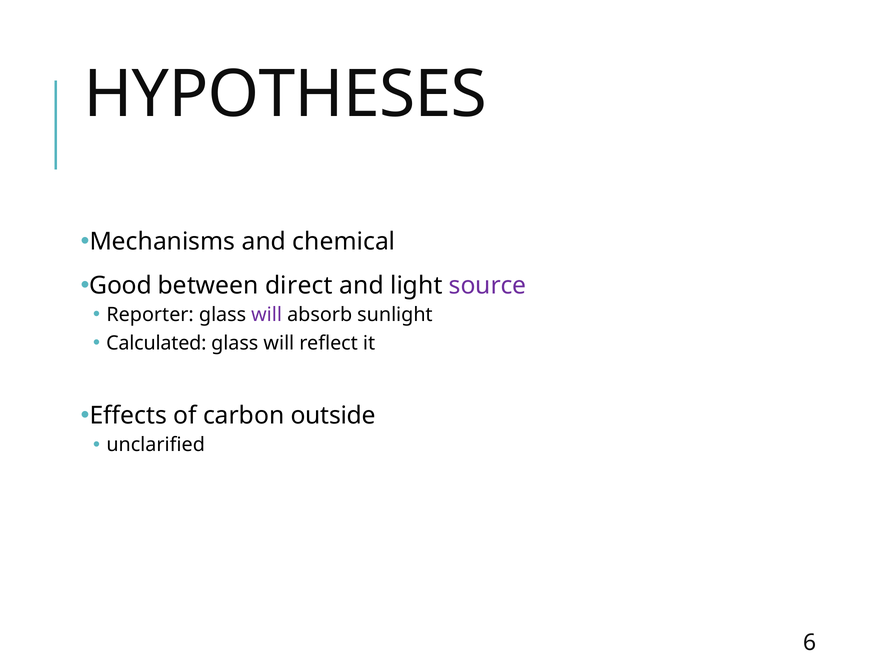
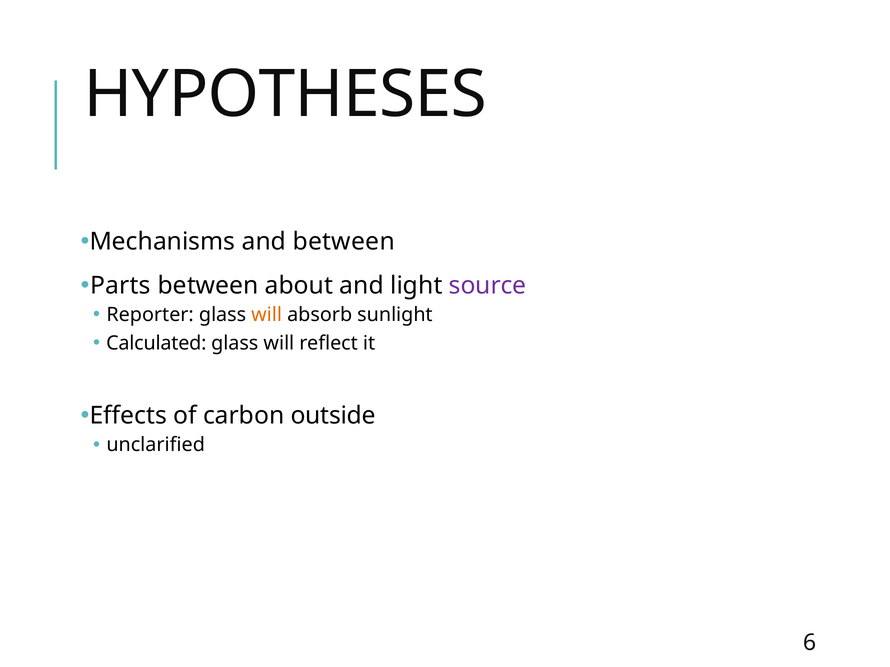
and chemical: chemical -> between (344, 242)
Good: Good -> Parts (120, 286)
direct: direct -> about (299, 286)
will colour: purple -> orange (267, 315)
